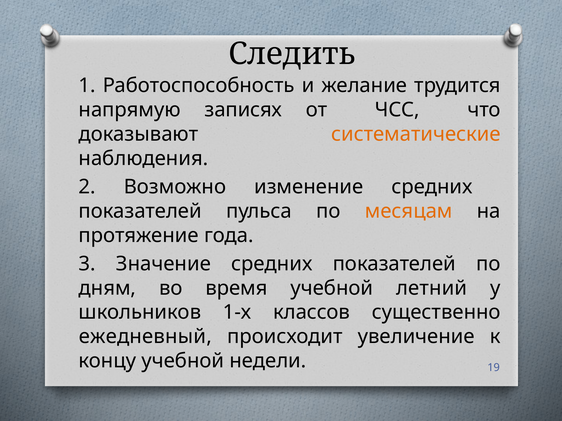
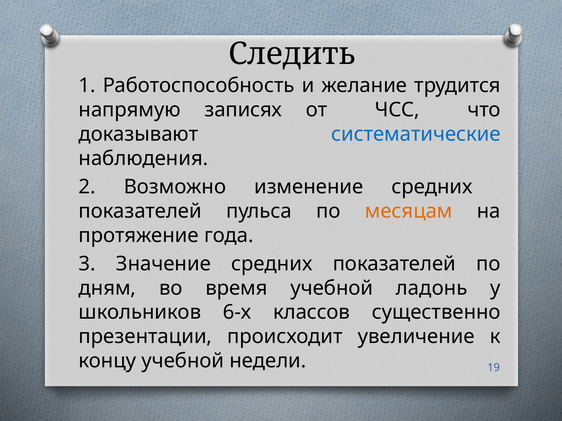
систематические colour: orange -> blue (416, 134)
летний: летний -> ладонь (432, 288)
1-х: 1-х -> 6-х (237, 313)
ежедневный: ежедневный -> презентации (145, 337)
